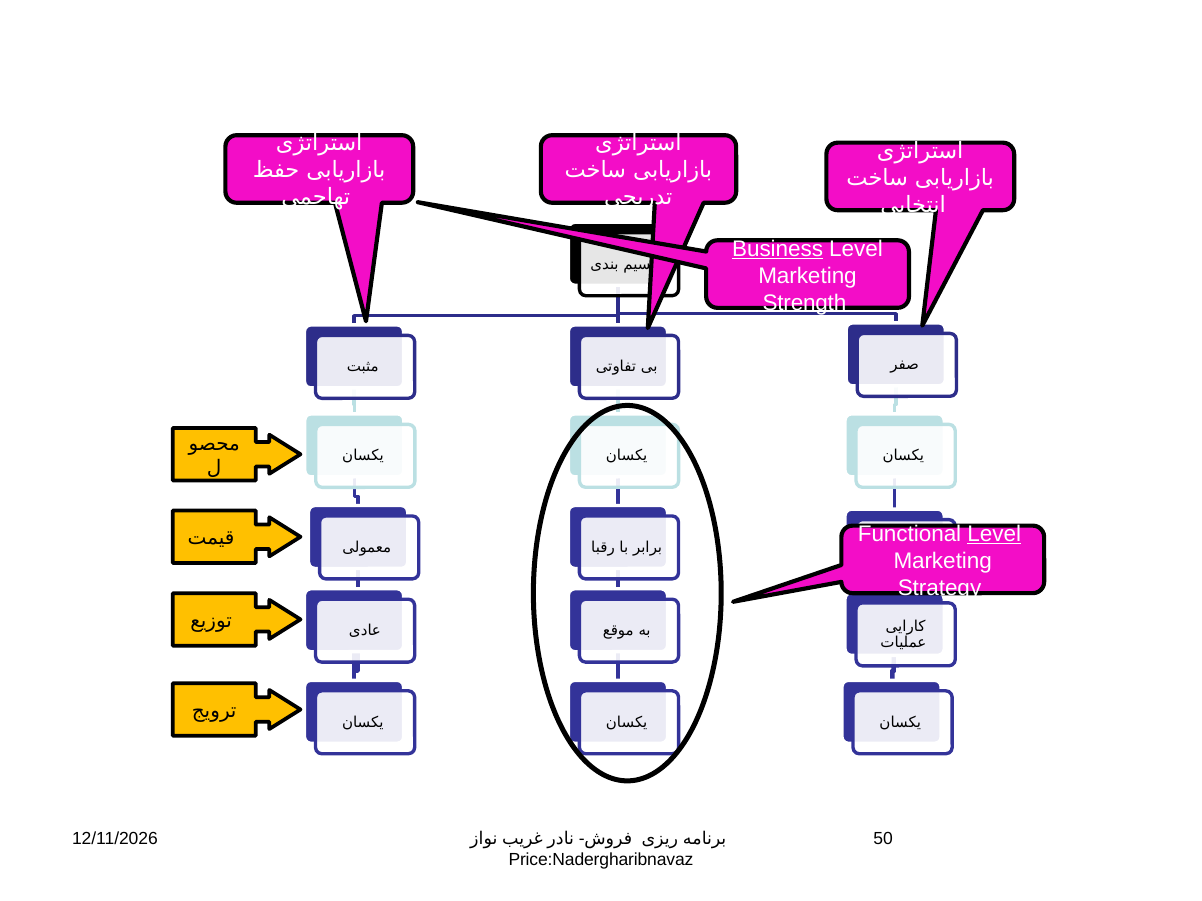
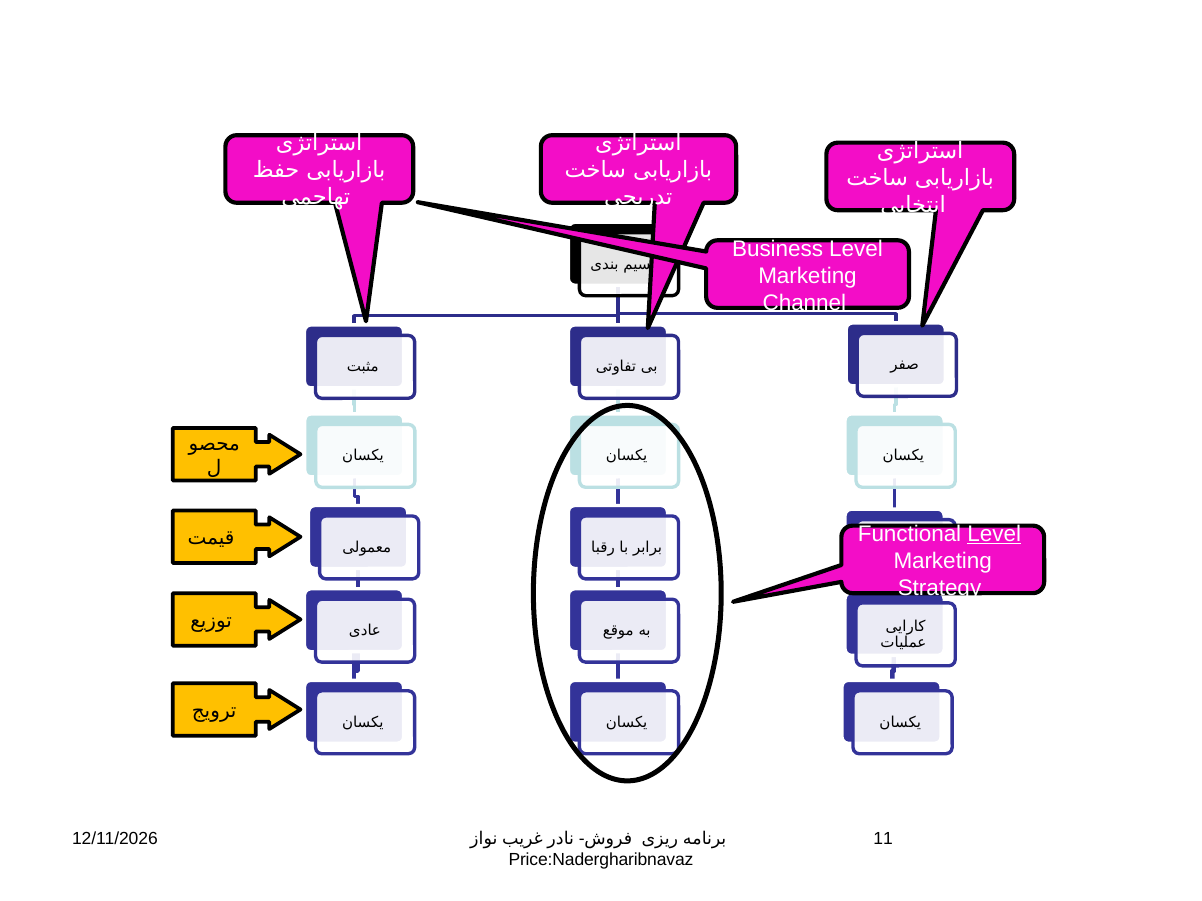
Business underline: present -> none (778, 249)
Strength: Strength -> Channel (804, 303)
50: 50 -> 11 (883, 839)
